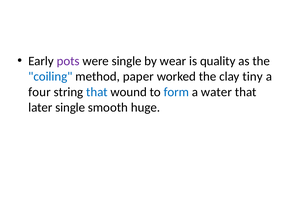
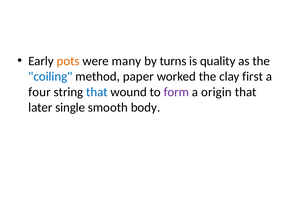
pots colour: purple -> orange (68, 61)
were single: single -> many (126, 61)
wear: wear -> turns (173, 61)
tiny: tiny -> first (253, 76)
form colour: blue -> purple (176, 92)
water: water -> origin (216, 92)
huge: huge -> body (146, 107)
